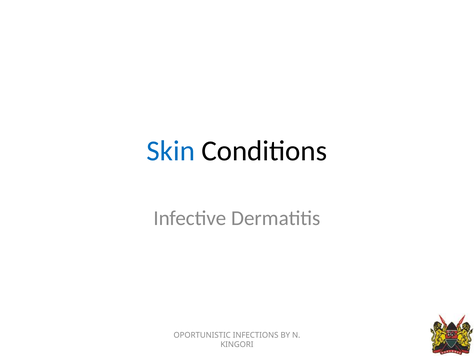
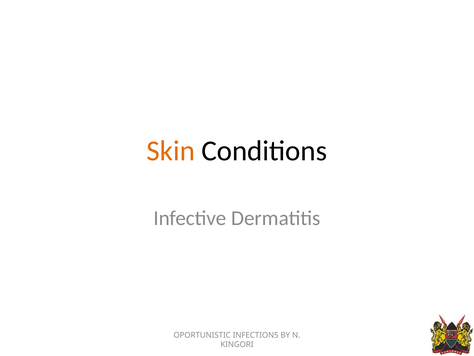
Skin colour: blue -> orange (171, 151)
